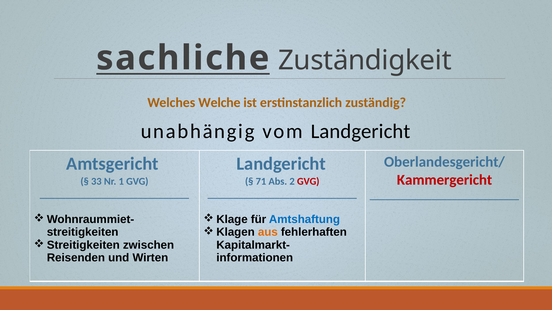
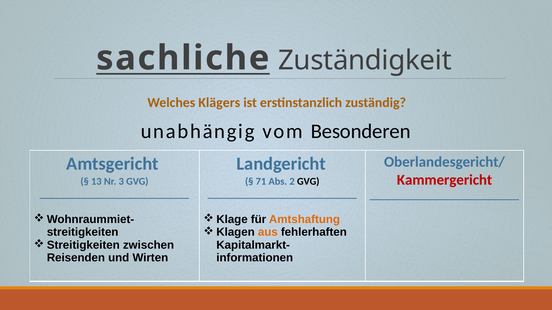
Welche: Welche -> Klägers (219, 103)
vom Landgericht: Landgericht -> Besonderen (361, 131)
33: 33 -> 13 (96, 182)
1: 1 -> 3 (121, 182)
GVG colour: red -> black (308, 182)
Amtshaftung colour: blue -> orange (304, 220)
